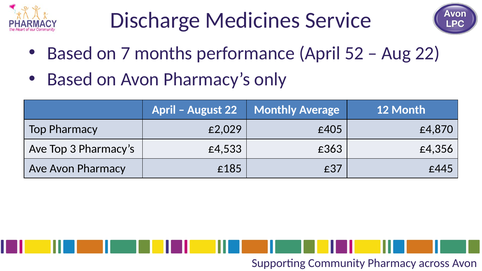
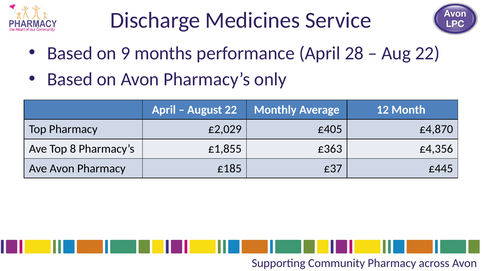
7: 7 -> 9 (125, 53)
52: 52 -> 28 (354, 53)
3: 3 -> 8 (73, 149)
£4,533: £4,533 -> £1,855 (225, 149)
